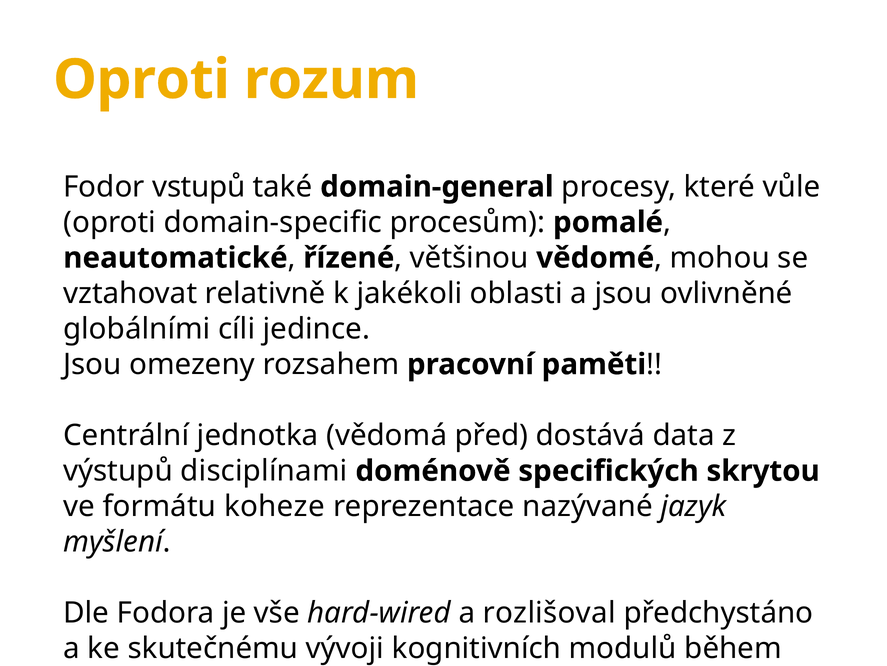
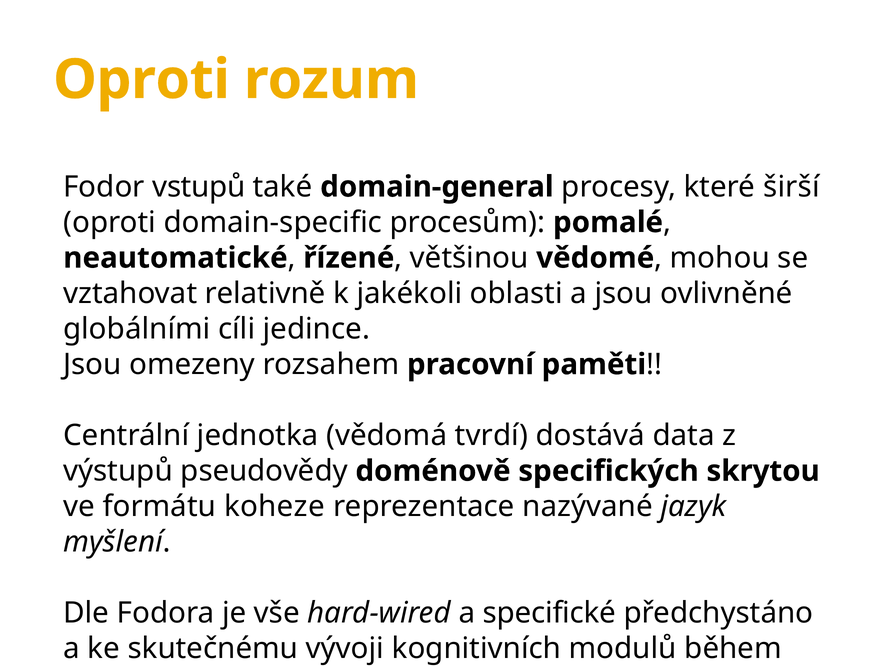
vůle: vůle -> širší (792, 187)
před: před -> tvrdí (491, 435)
disciplínami: disciplínami -> pseudovědy (264, 470)
rozlišoval: rozlišoval -> specifické (549, 612)
